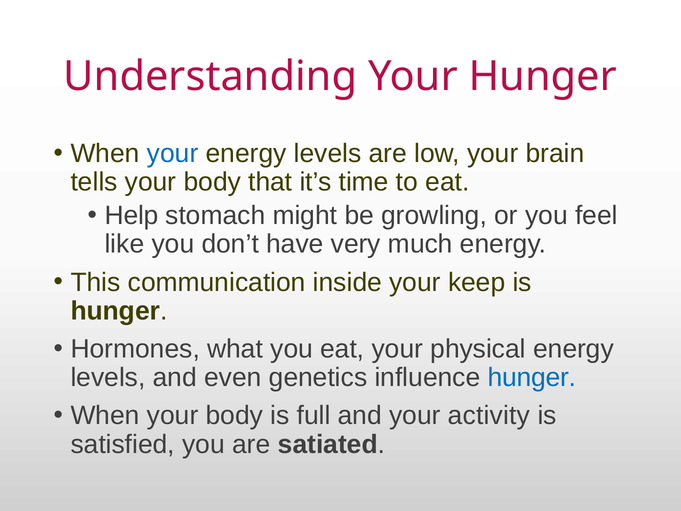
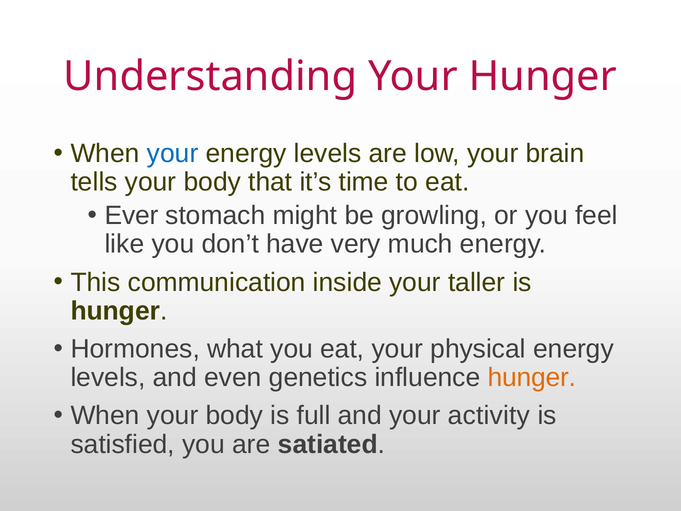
Help: Help -> Ever (132, 215)
keep: keep -> taller (477, 282)
hunger colour: blue -> orange (532, 377)
